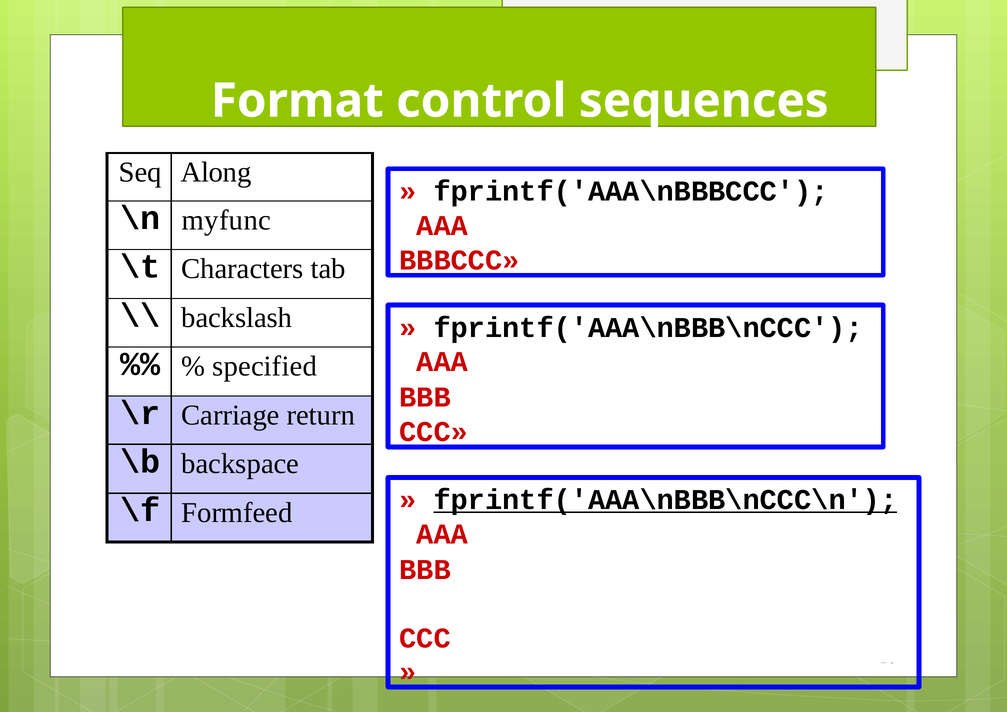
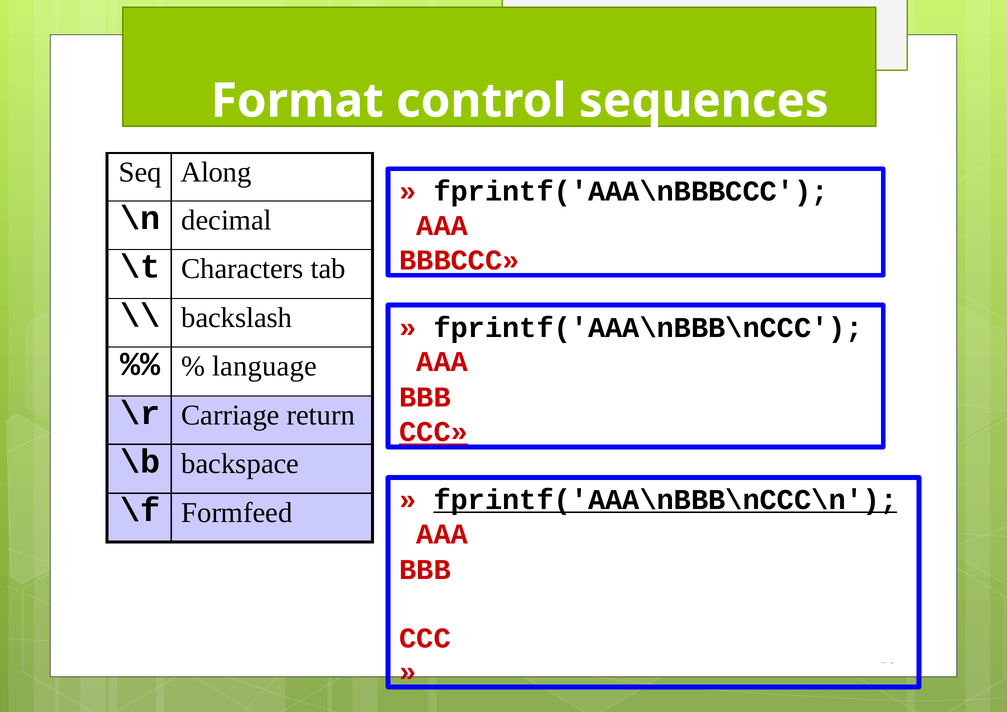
myfunc: myfunc -> decimal (227, 220)
specified: specified -> language (265, 366)
CCC underline: none -> present (434, 432)
